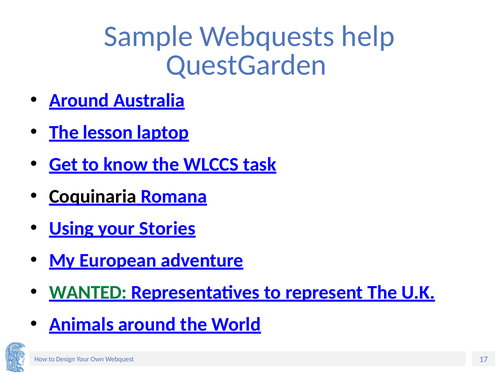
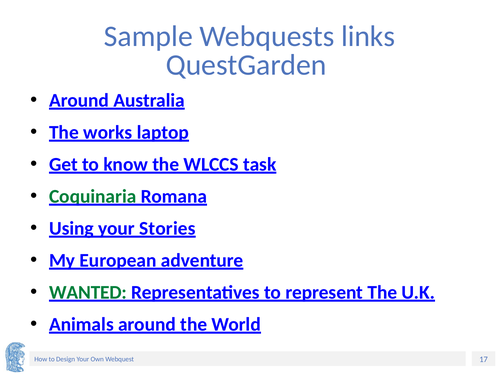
help: help -> links (368, 36)
lesson: lesson -> works (108, 132)
Coquinaria colour: black -> green (93, 197)
